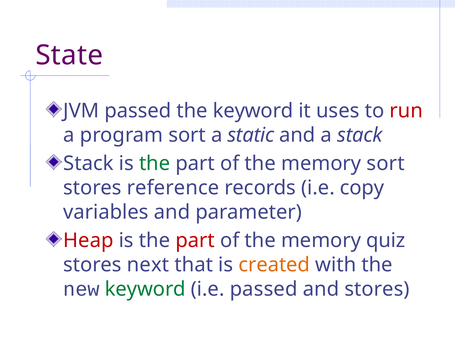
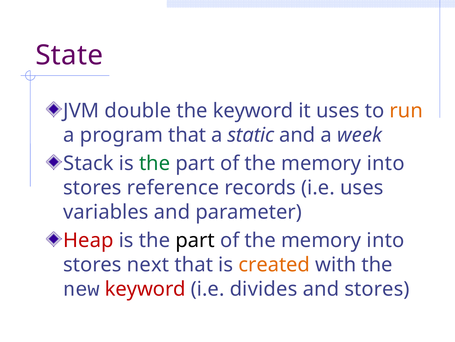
JVM passed: passed -> double (138, 111)
run colour: red -> orange (406, 111)
program sort: sort -> that (187, 135)
a stack: stack -> week (360, 135)
sort: sort -> into (386, 163)
i.e copy: copy -> uses (362, 187)
part colour: red -> black (195, 240)
quiz: quiz -> into (386, 240)
keyword colour: green -> red (145, 289)
i.e passed: passed -> divides (264, 289)
